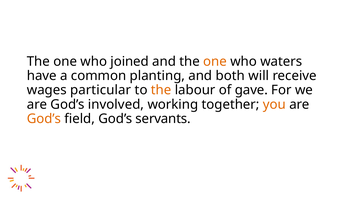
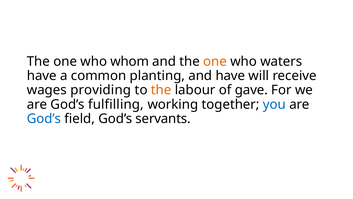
joined: joined -> whom (130, 61)
and both: both -> have (230, 76)
particular: particular -> providing (101, 90)
involved: involved -> fulfilling (116, 104)
you colour: orange -> blue (274, 104)
God’s colour: orange -> blue (44, 118)
